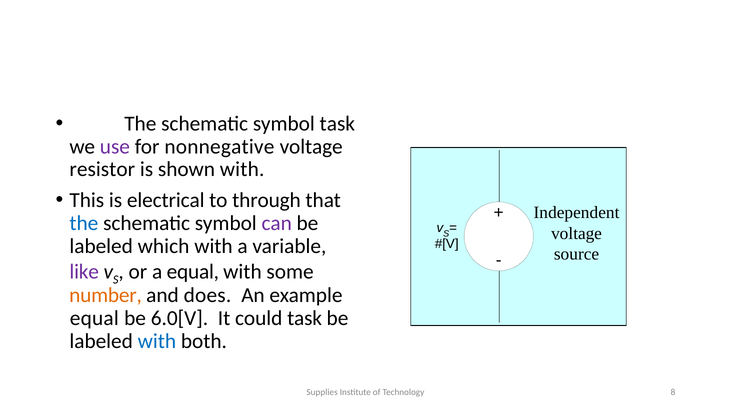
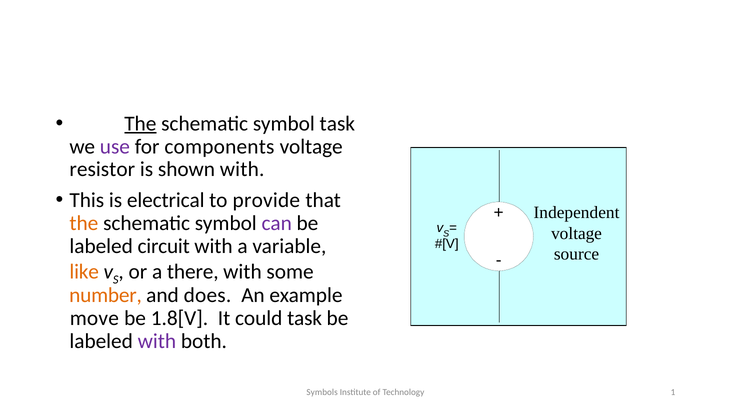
The underline: none -> present (140, 124)
nonnegative: nonnegative -> components (219, 147)
through: through -> provide (266, 200)
the colour: blue -> orange (84, 223)
which: which -> circuit (164, 246)
like colour: purple -> orange (84, 272)
a equal: equal -> there (193, 272)
equal: equal -> move (94, 318)
6.0[V: 6.0[V -> 1.8[V (179, 318)
with colour: blue -> purple (157, 341)
Supplies: Supplies -> Symbols (322, 393)
8: 8 -> 1 (673, 393)
